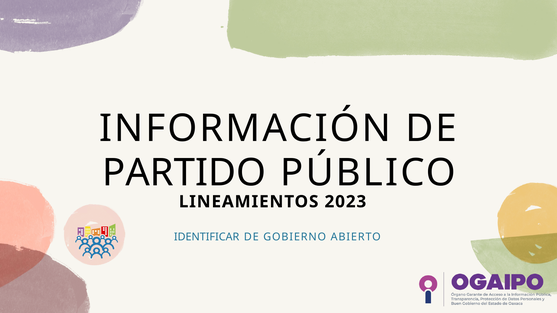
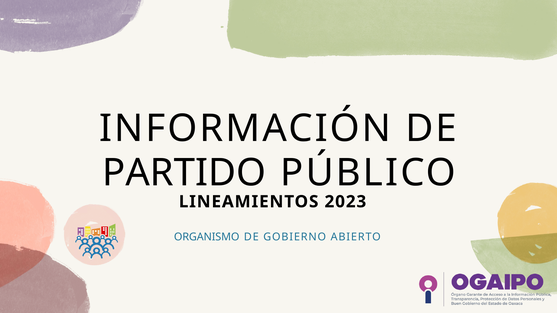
IDENTIFICAR: IDENTIFICAR -> ORGANISMO (207, 237)
